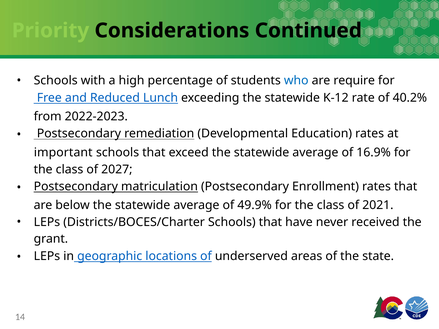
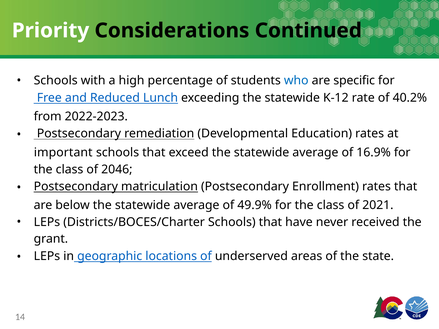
Priority colour: light green -> white (50, 31)
require: require -> specific (354, 81)
2027: 2027 -> 2046 (117, 169)
